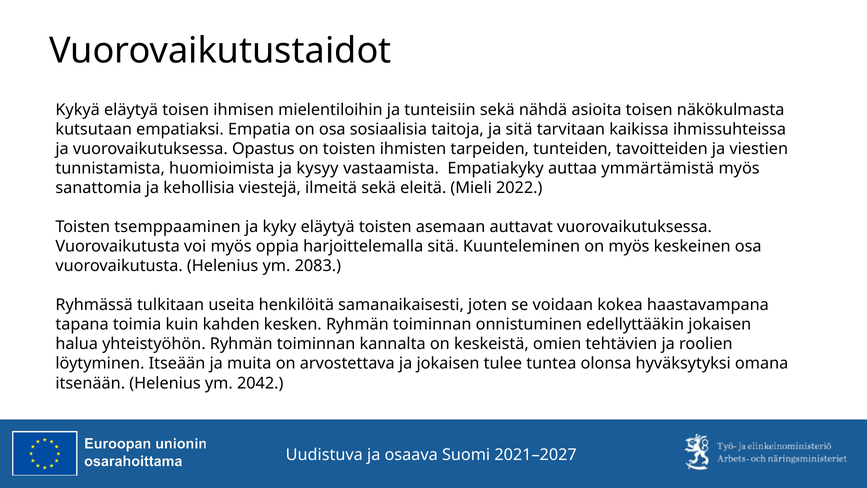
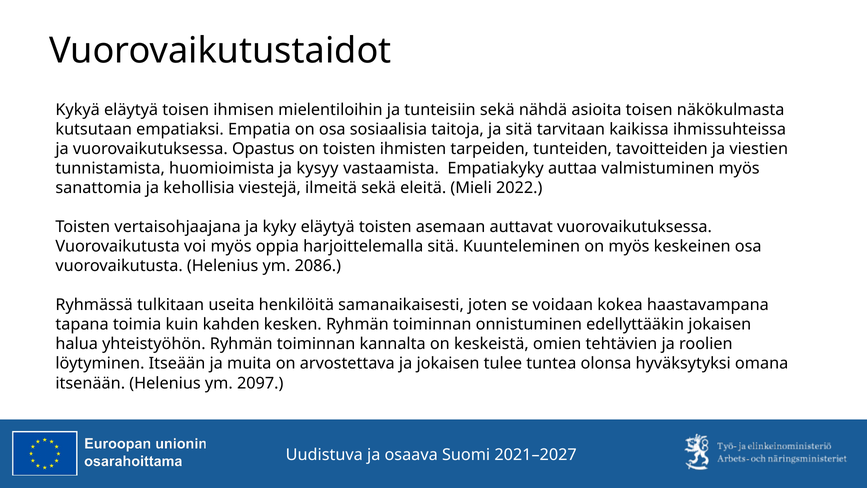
ymmärtämistä: ymmärtämistä -> valmistuminen (658, 168)
tsemppaaminen: tsemppaaminen -> vertaisohjaajana (178, 227)
2083: 2083 -> 2086 (318, 266)
2042: 2042 -> 2097 (260, 383)
